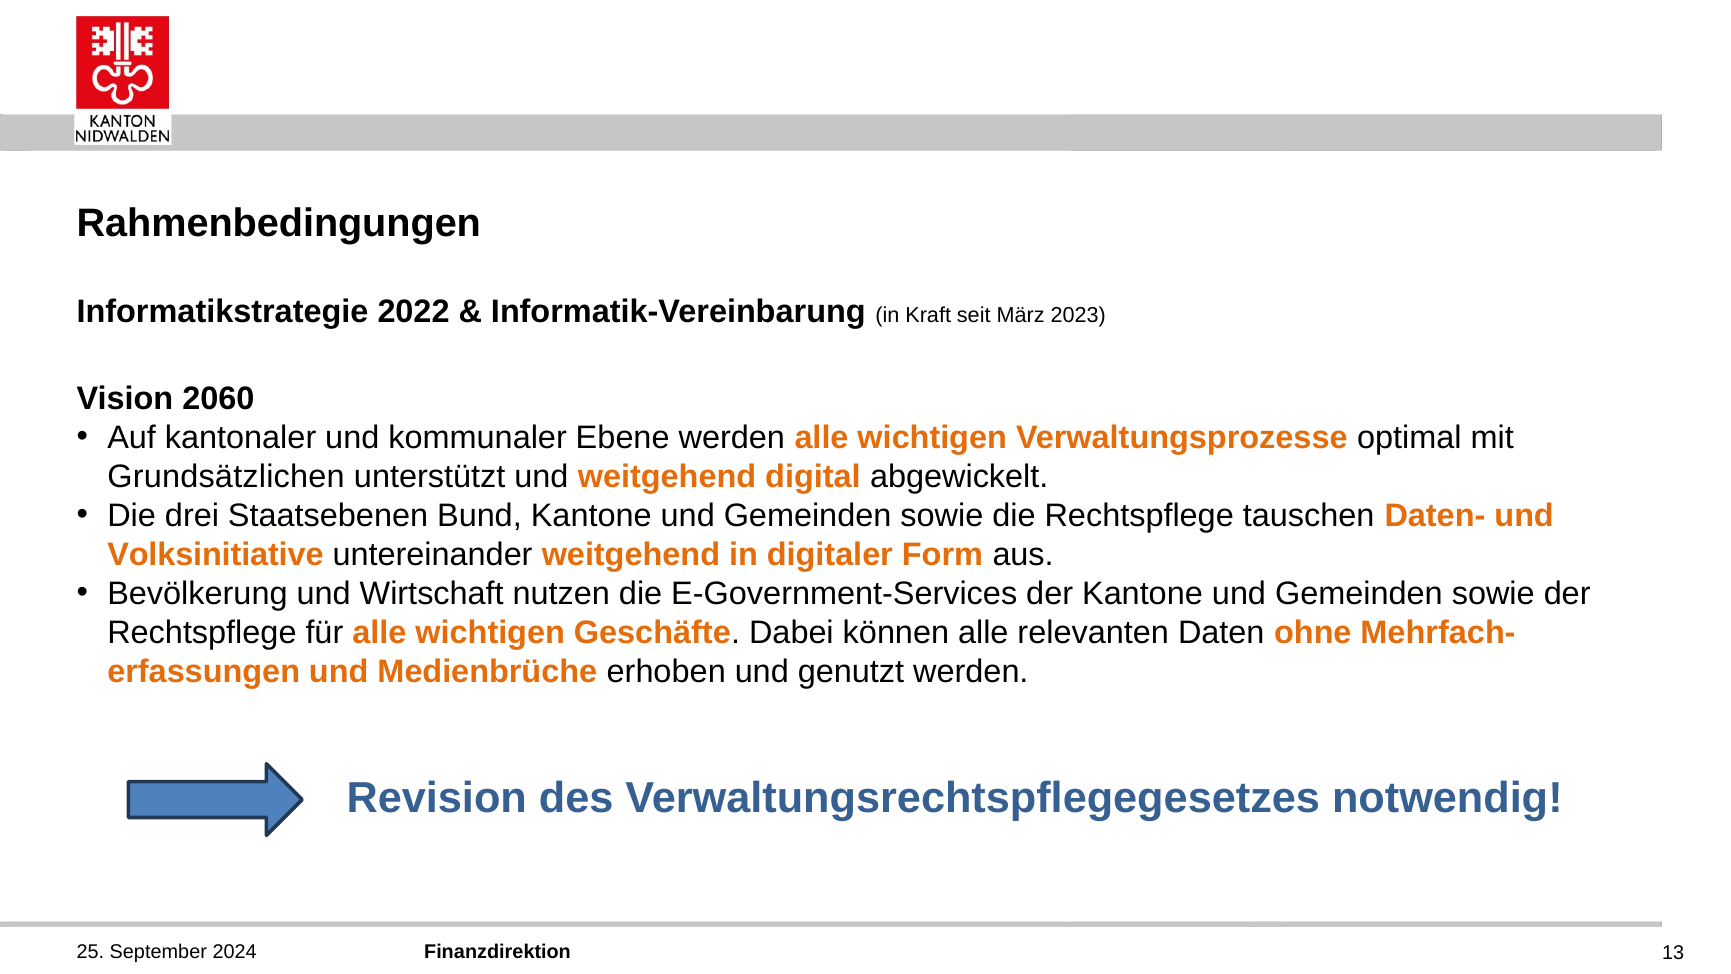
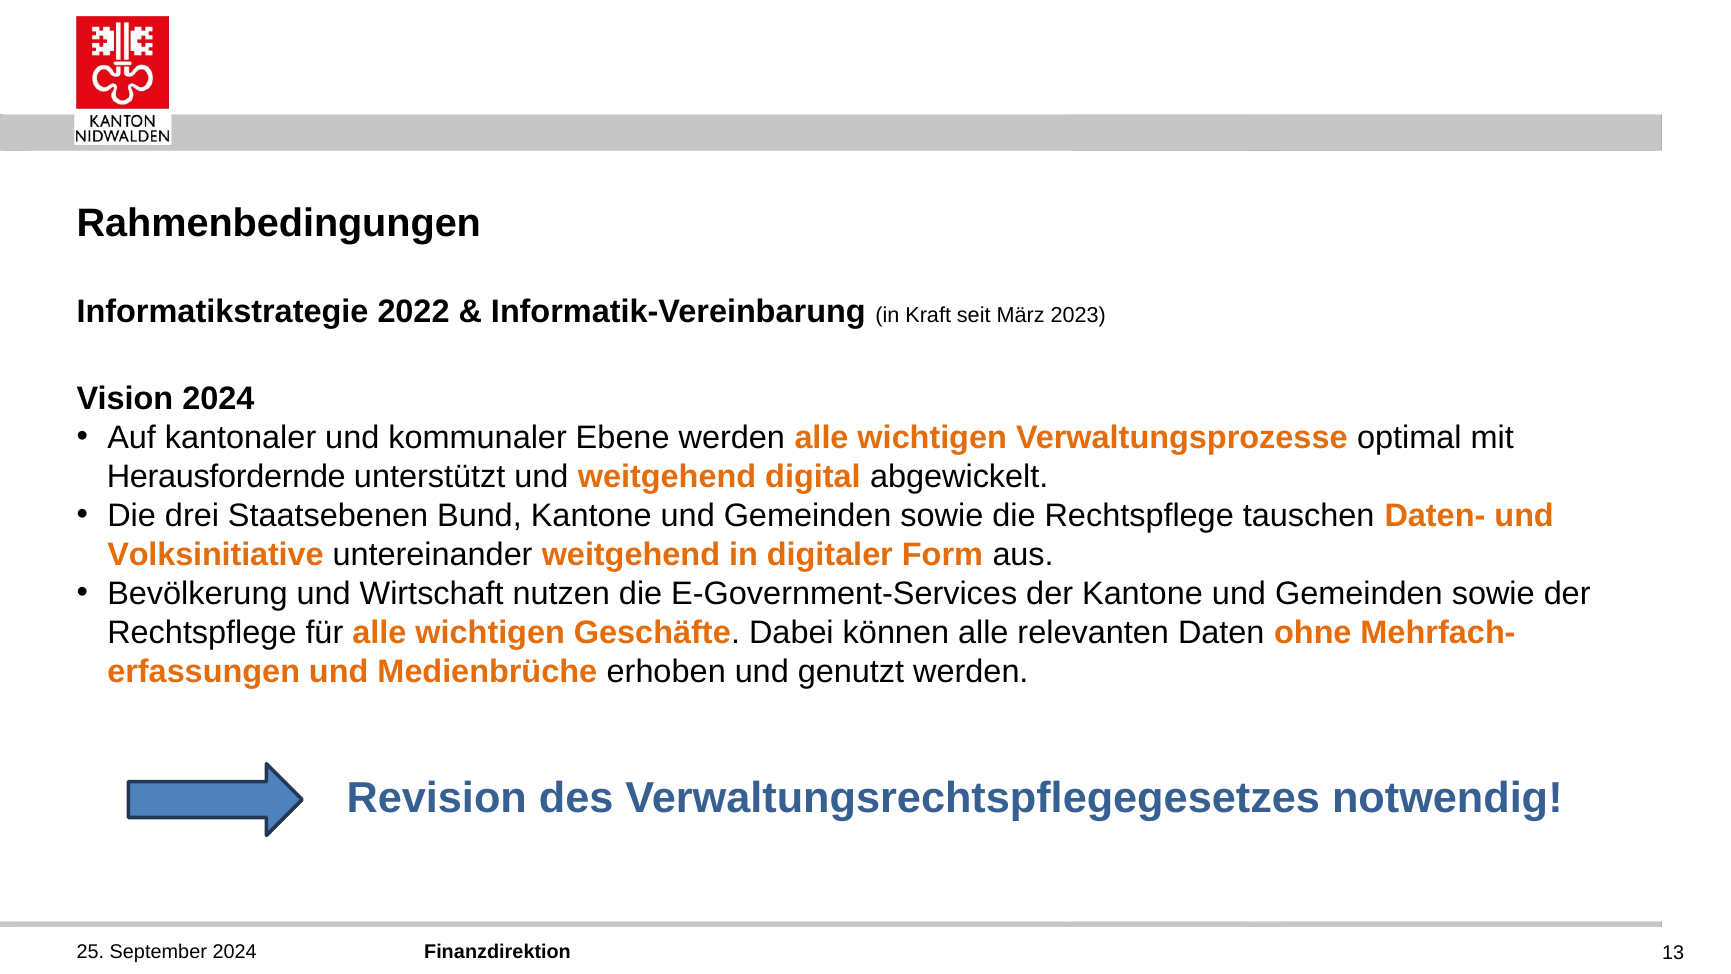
Vision 2060: 2060 -> 2024 (218, 398)
Grundsätzlichen: Grundsätzlichen -> Herausfordernde (226, 476)
